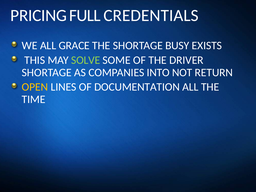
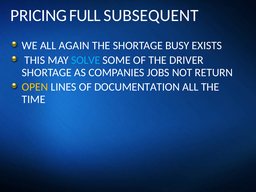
CREDENTIALS: CREDENTIALS -> SUBSEQUENT (151, 16)
GRACE: GRACE -> AGAIN (74, 46)
SOLVE colour: light green -> light blue (86, 60)
INTO: INTO -> JOBS (158, 72)
